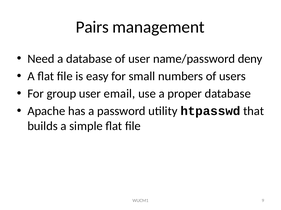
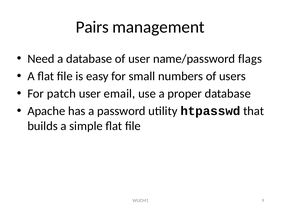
deny: deny -> flags (250, 59)
group: group -> patch (61, 94)
